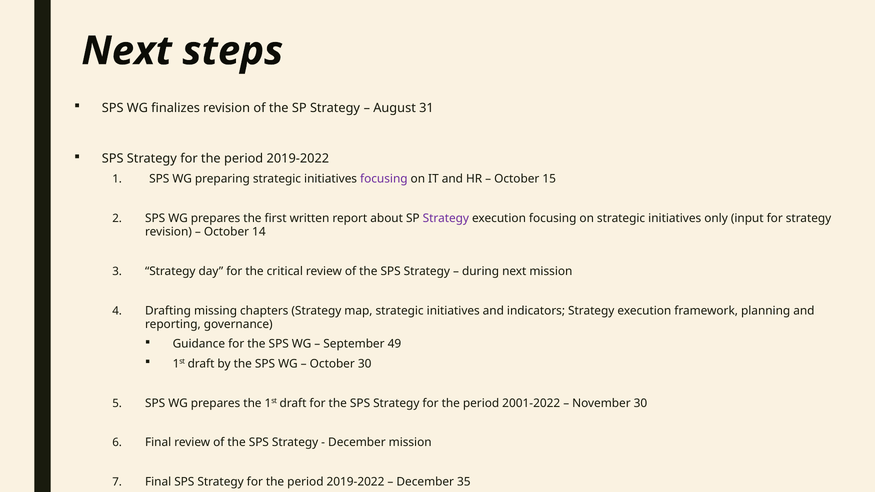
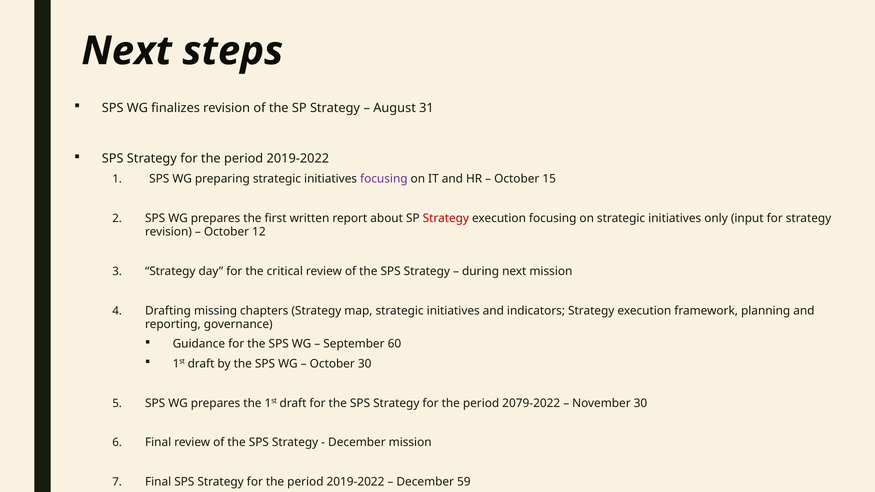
Strategy colour: purple -> red (446, 218)
14: 14 -> 12 (259, 232)
49: 49 -> 60 (394, 344)
2001-2022: 2001-2022 -> 2079-2022 (531, 403)
35: 35 -> 59 (464, 482)
